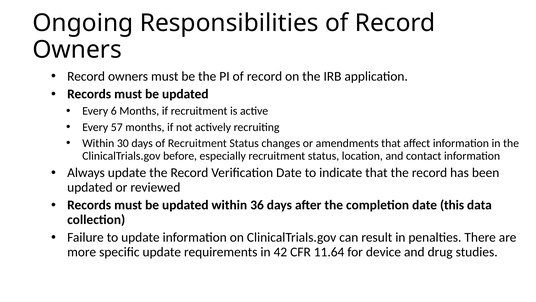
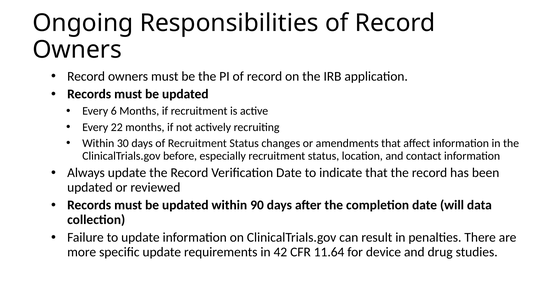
57: 57 -> 22 (117, 127)
36: 36 -> 90 (257, 205)
this: this -> will (452, 205)
